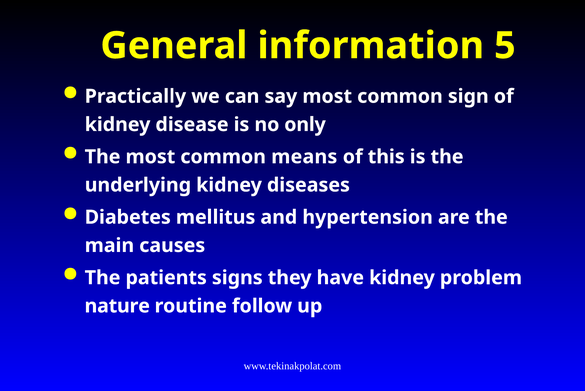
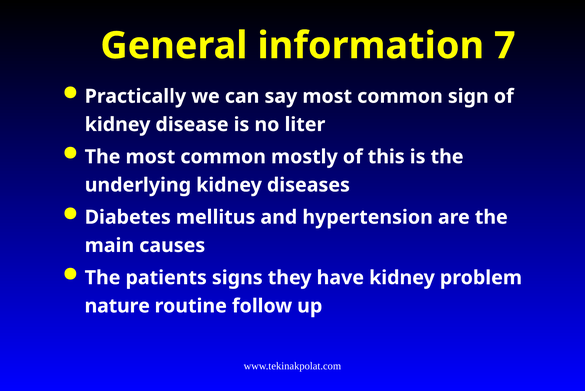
5: 5 -> 7 (505, 46)
only: only -> liter (305, 125)
means: means -> mostly (304, 157)
